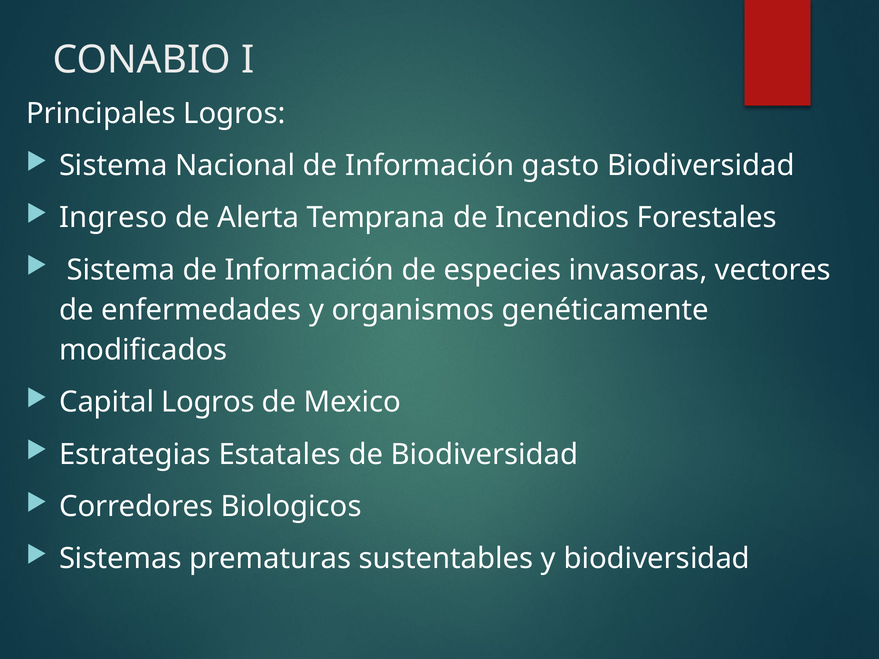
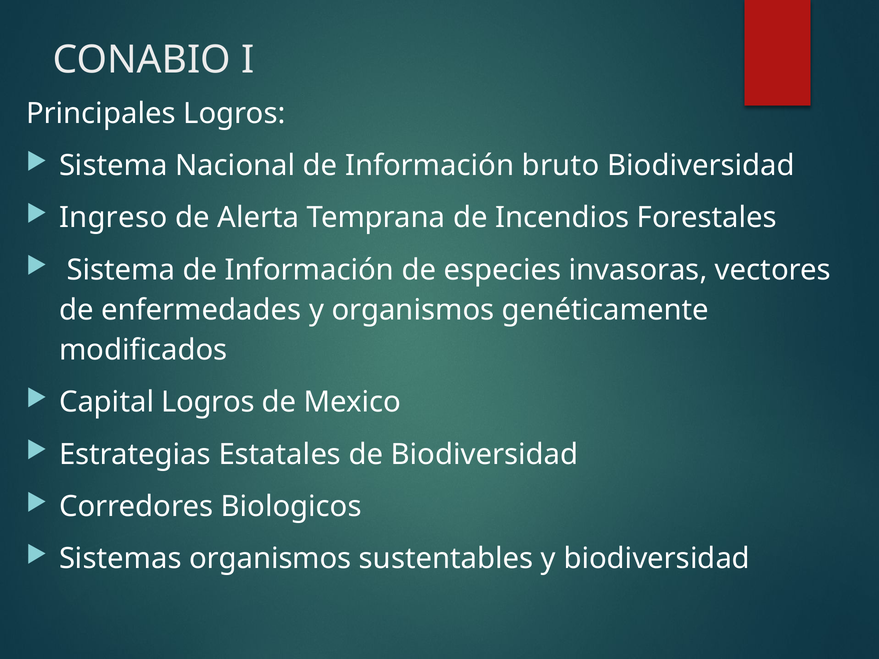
gasto: gasto -> bruto (561, 166)
Sistemas prematuras: prematuras -> organismos (270, 559)
